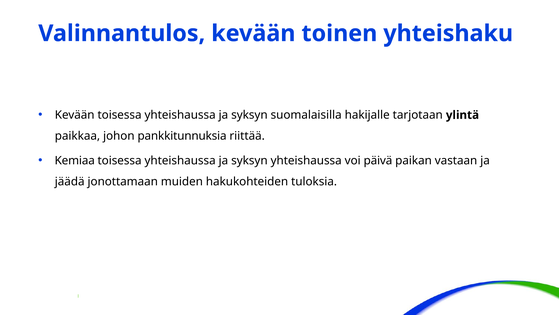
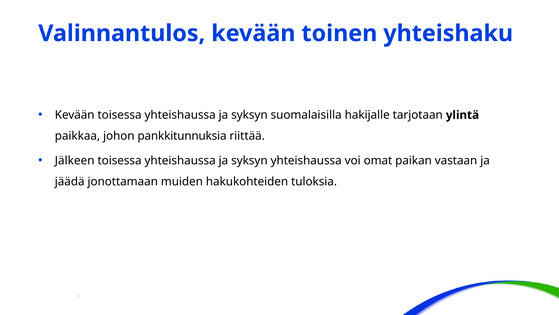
Kemiaa: Kemiaa -> Jälkeen (75, 160)
päivä: päivä -> omat (378, 160)
